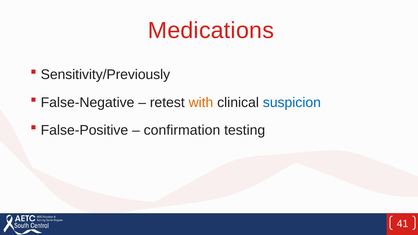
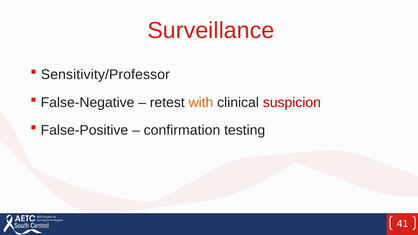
Medications: Medications -> Surveillance (211, 31)
Sensitivity/Previously: Sensitivity/Previously -> Sensitivity/Professor (105, 75)
suspicion colour: blue -> red (292, 103)
